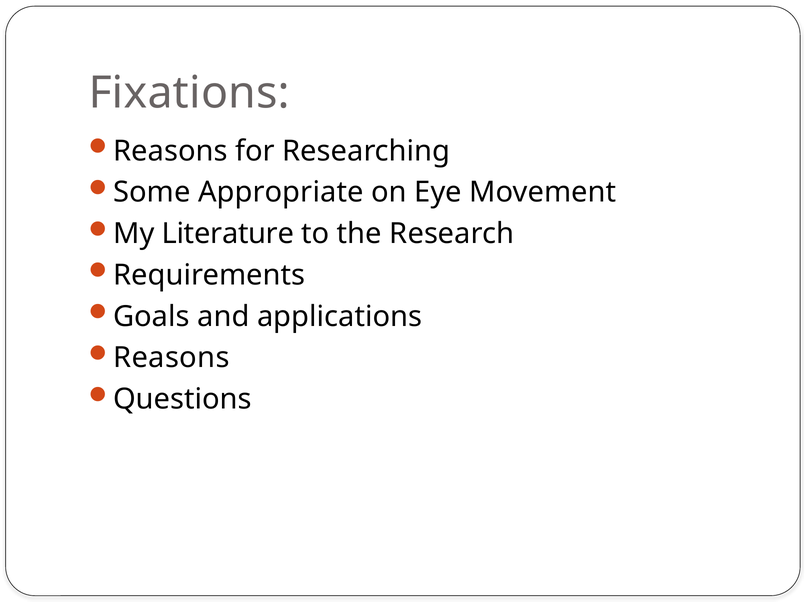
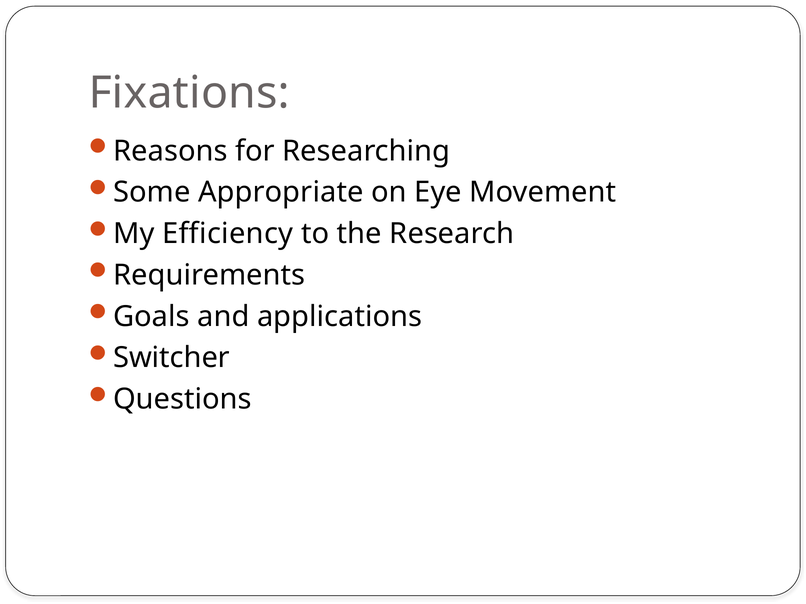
Literature: Literature -> Efficiency (228, 234)
Reasons: Reasons -> Switcher (172, 358)
